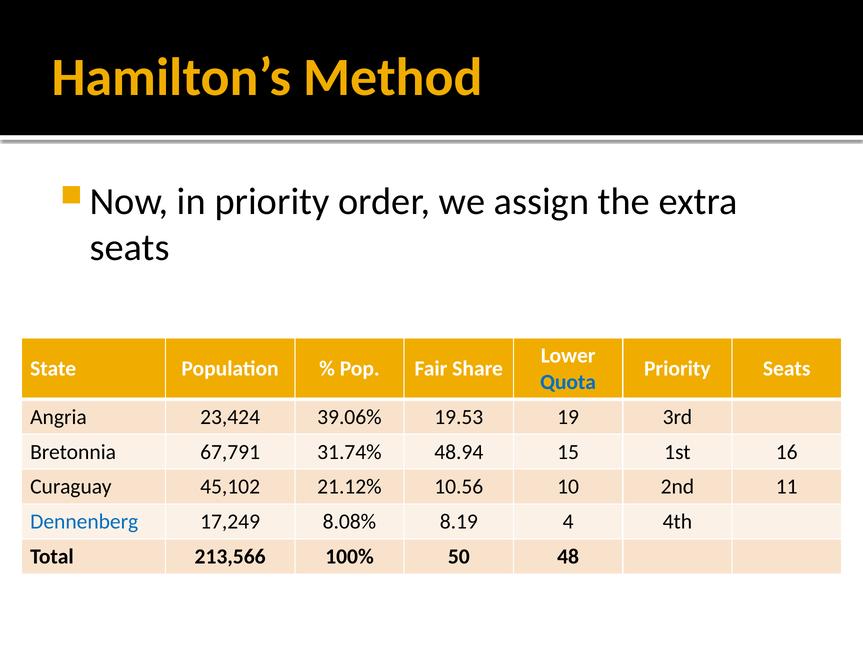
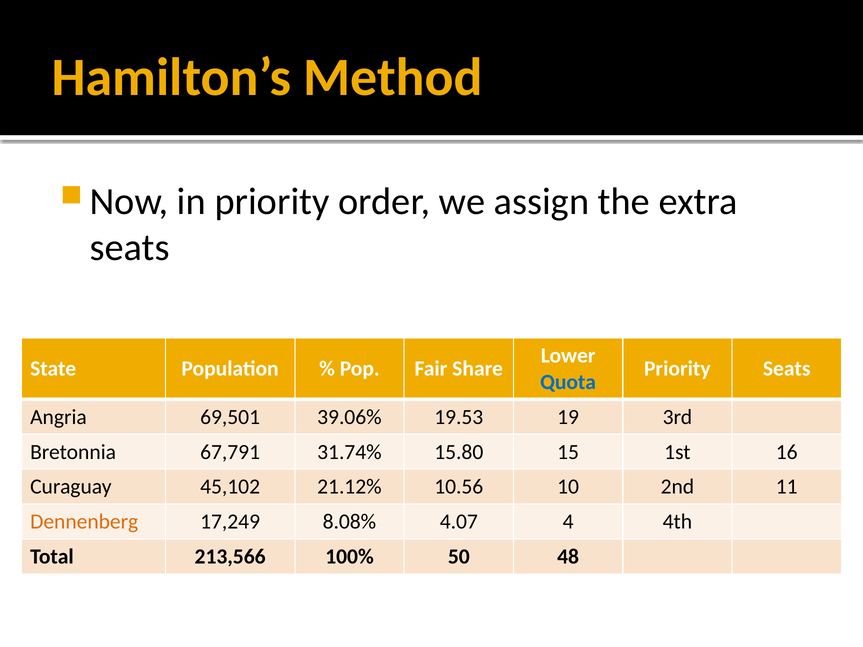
23,424: 23,424 -> 69,501 (230, 417)
48.94: 48.94 -> 15.80 (459, 452)
Dennenberg colour: blue -> orange (84, 522)
8.19: 8.19 -> 4.07 (459, 522)
